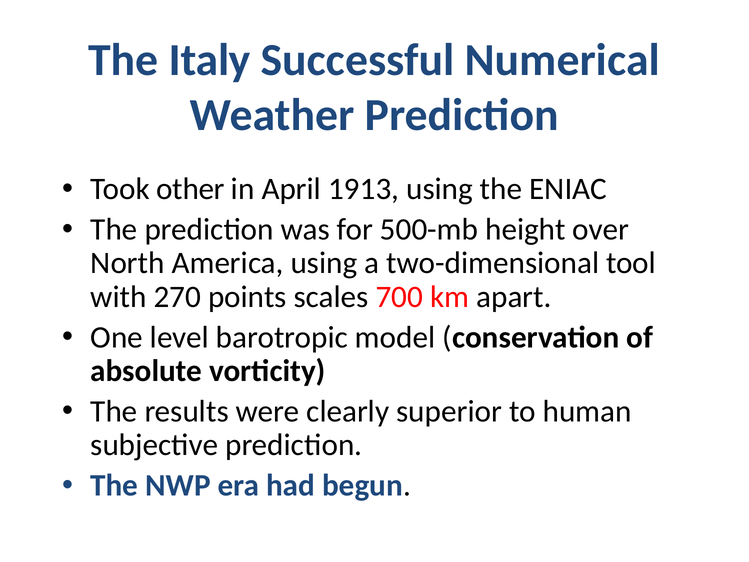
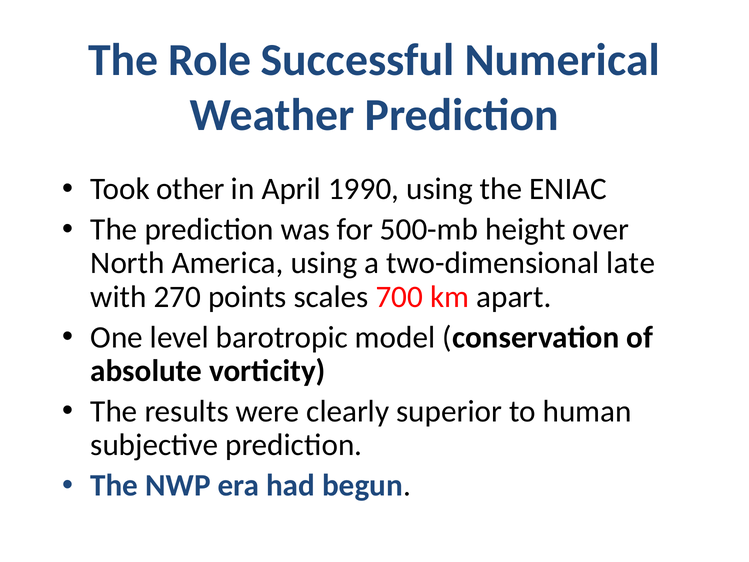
Italy: Italy -> Role (210, 60)
1913: 1913 -> 1990 (364, 189)
tool: tool -> late (631, 263)
